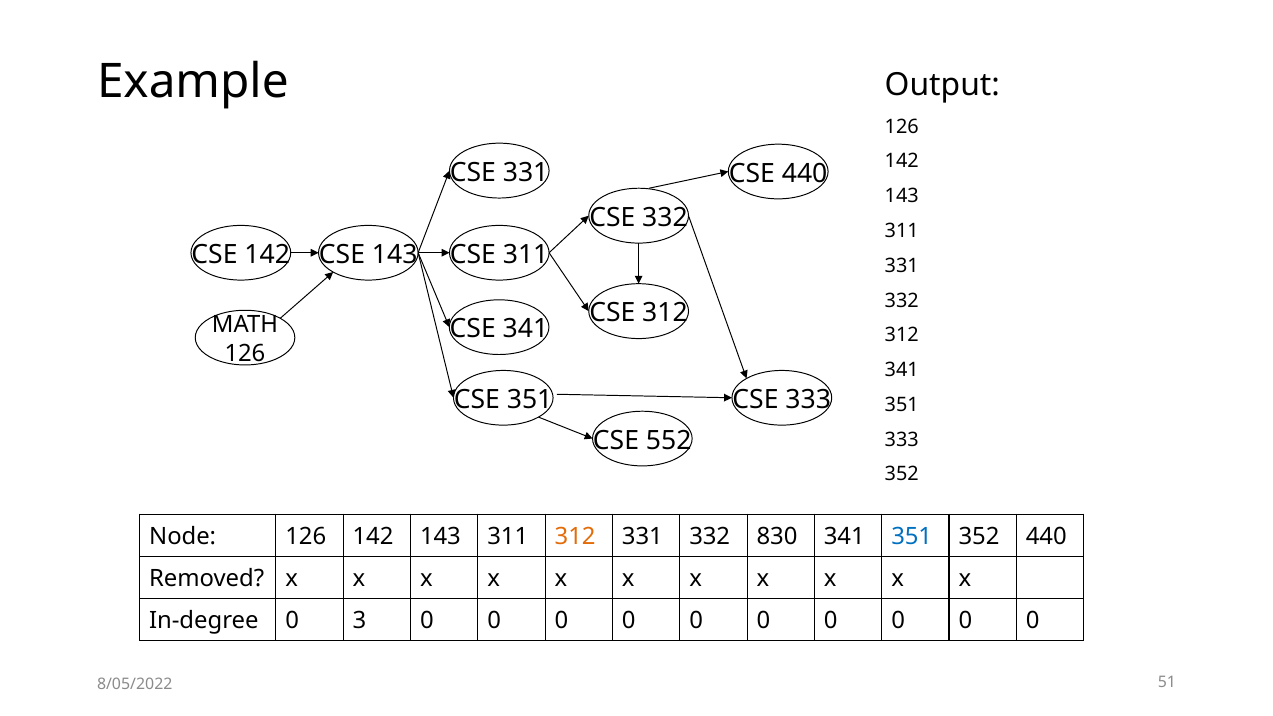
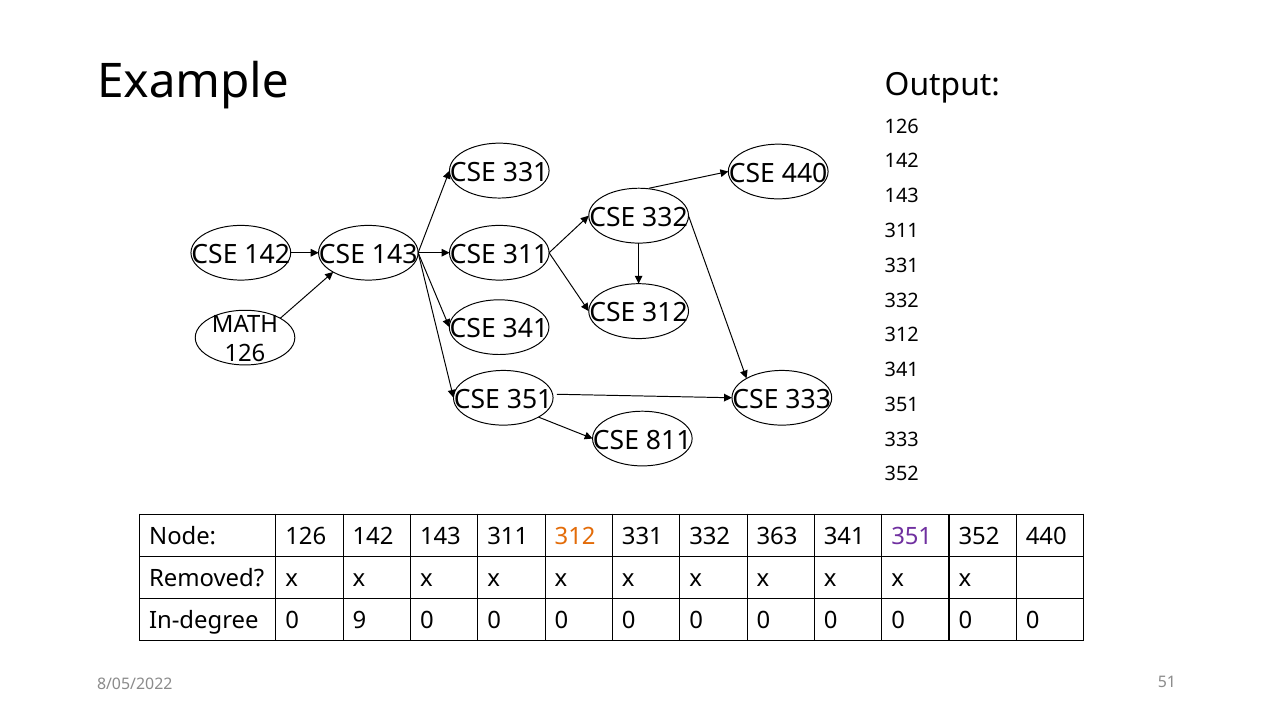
552: 552 -> 811 (669, 440)
830: 830 -> 363 (777, 536)
351 colour: blue -> purple (912, 536)
3: 3 -> 9 (360, 621)
